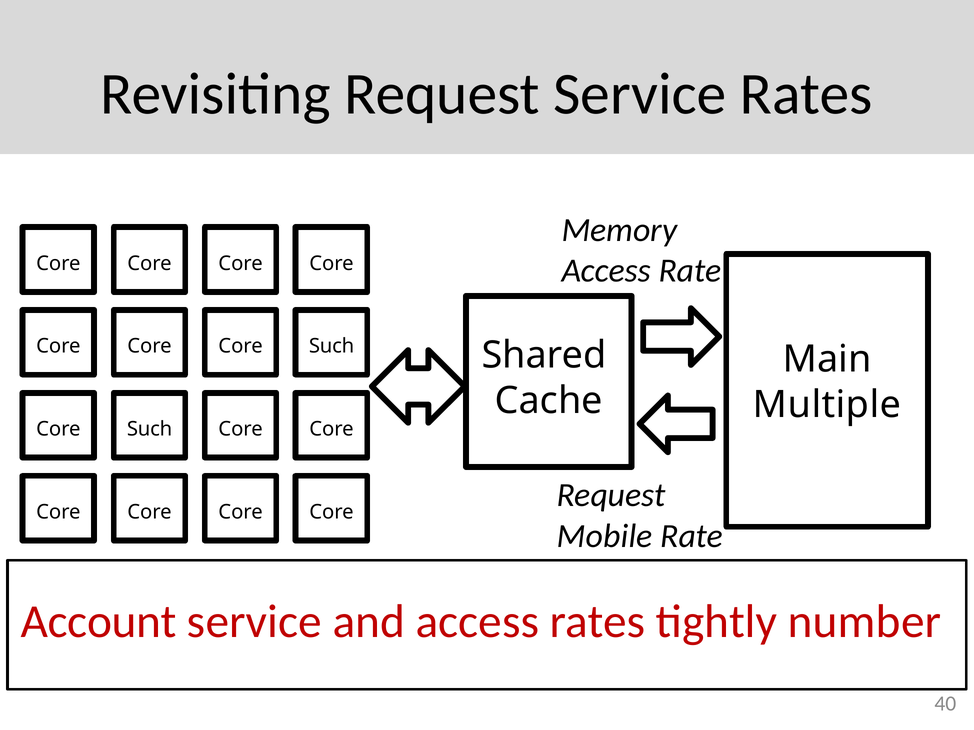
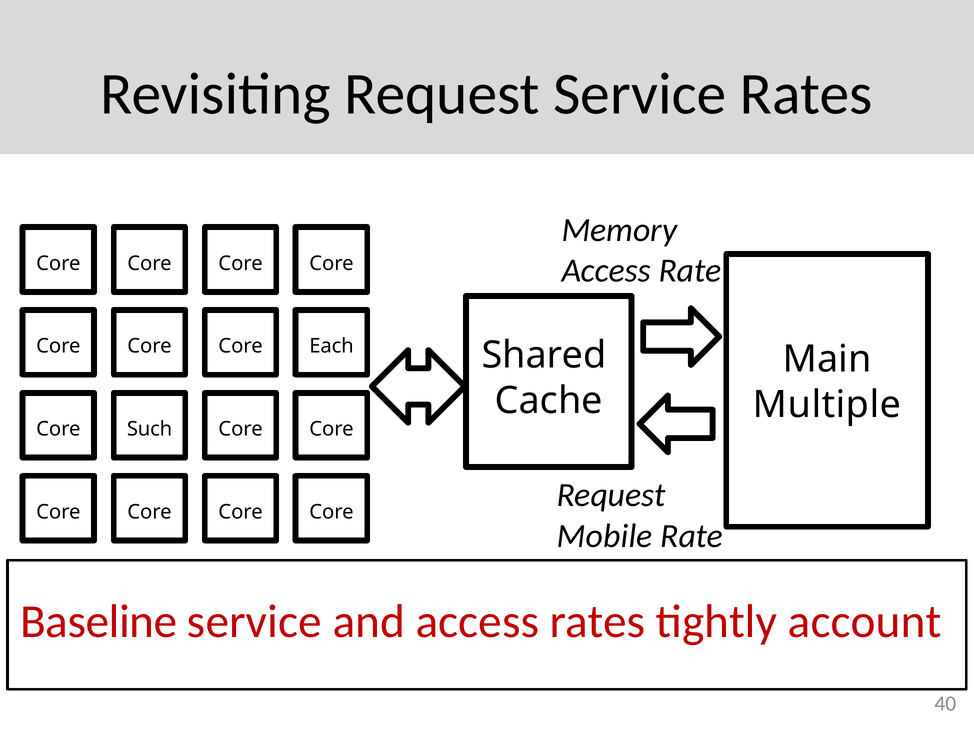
Core Core Such: Such -> Each (332, 346)
Account: Account -> Baseline (99, 622)
number: number -> account (865, 622)
